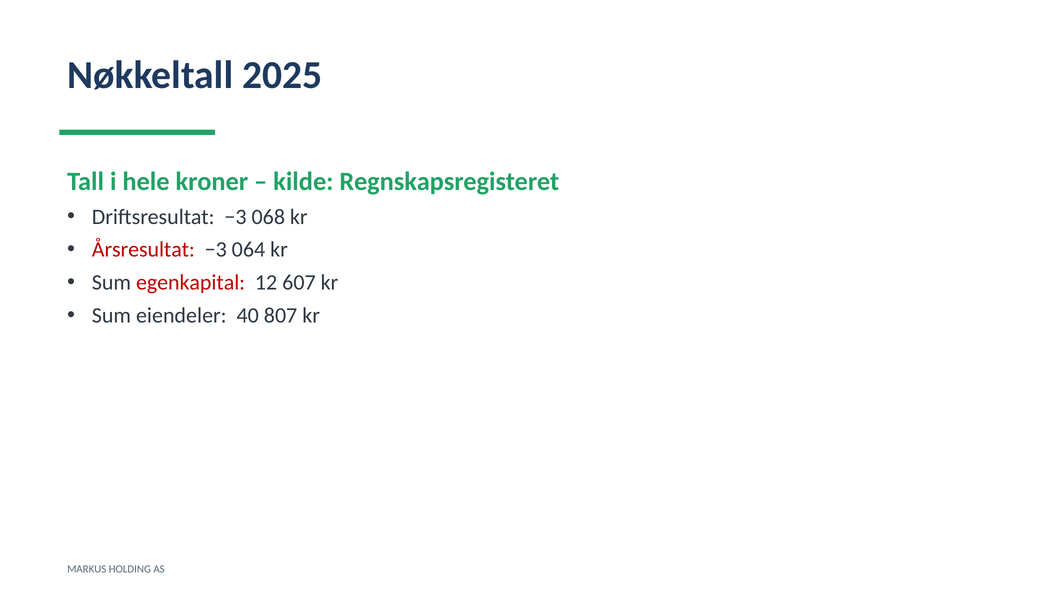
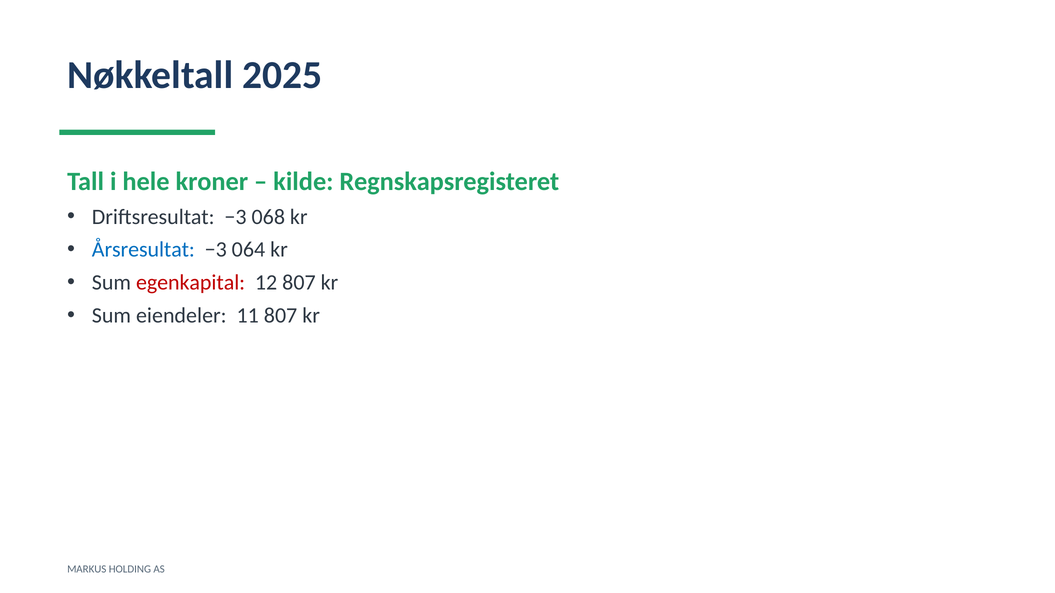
Årsresultat colour: red -> blue (143, 250)
12 607: 607 -> 807 (299, 283)
40: 40 -> 11 (248, 316)
